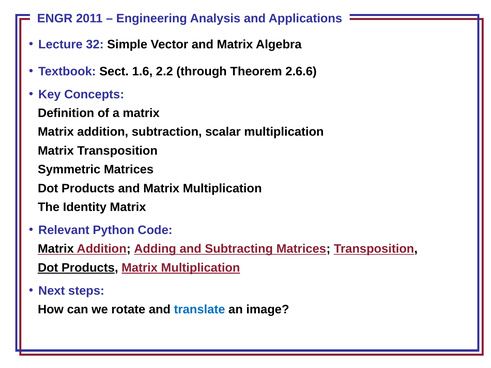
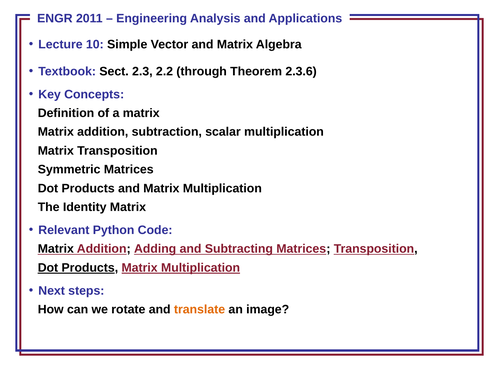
32: 32 -> 10 (95, 44)
1.6: 1.6 -> 2.3 (142, 71)
2.6.6: 2.6.6 -> 2.3.6 (301, 71)
translate colour: blue -> orange (200, 310)
